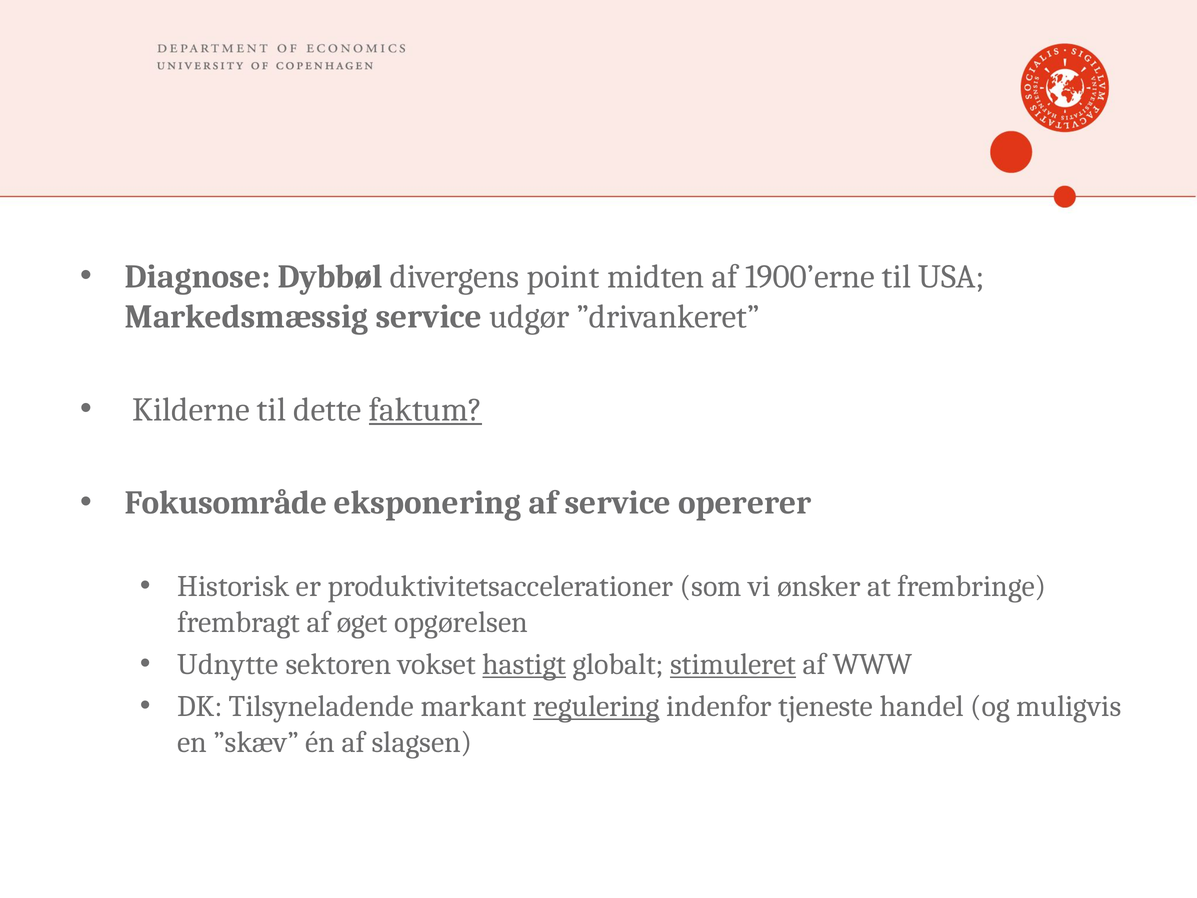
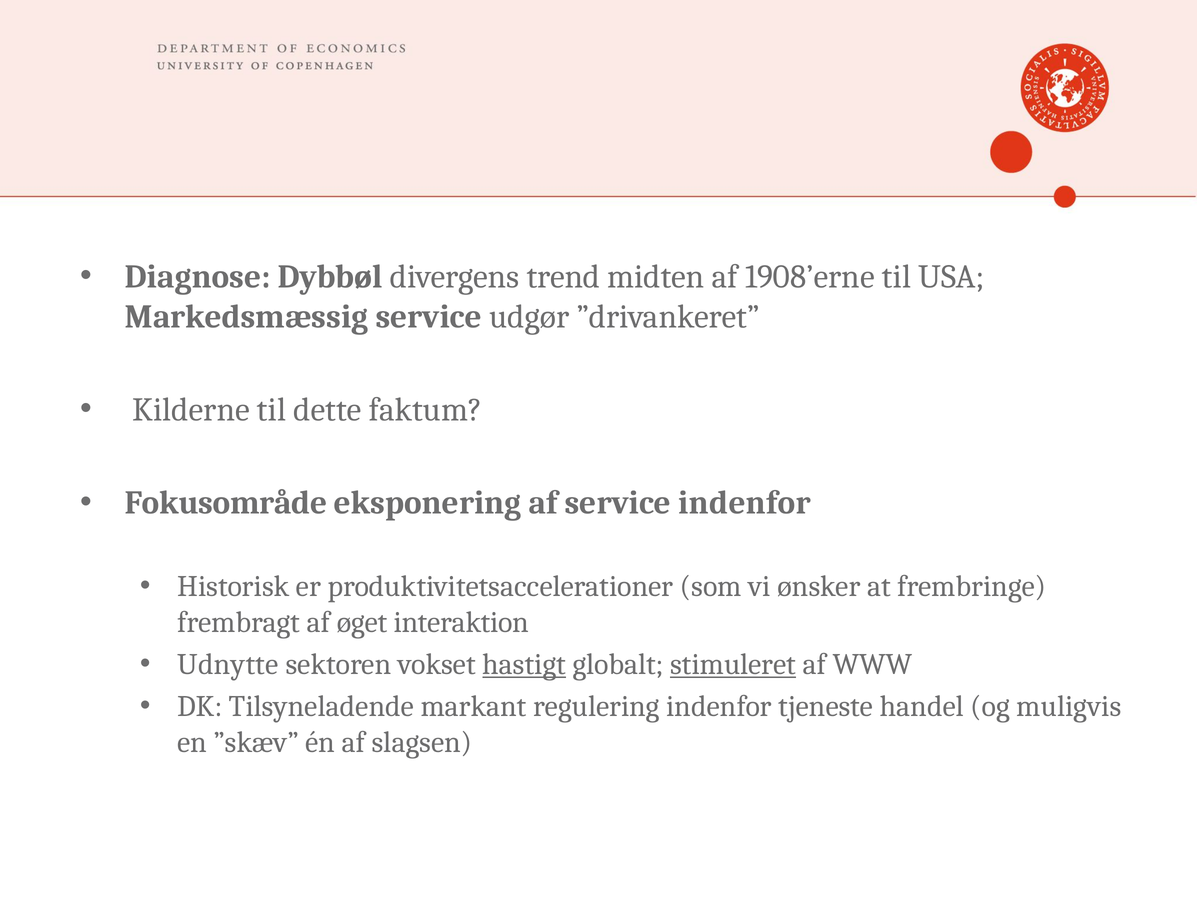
point: point -> trend (563, 277)
1900’erne: 1900’erne -> 1908’erne (810, 277)
faktum underline: present -> none (425, 410)
service opererer: opererer -> indenfor (745, 503)
opgørelsen: opgørelsen -> interaktion (461, 622)
regulering underline: present -> none (596, 706)
